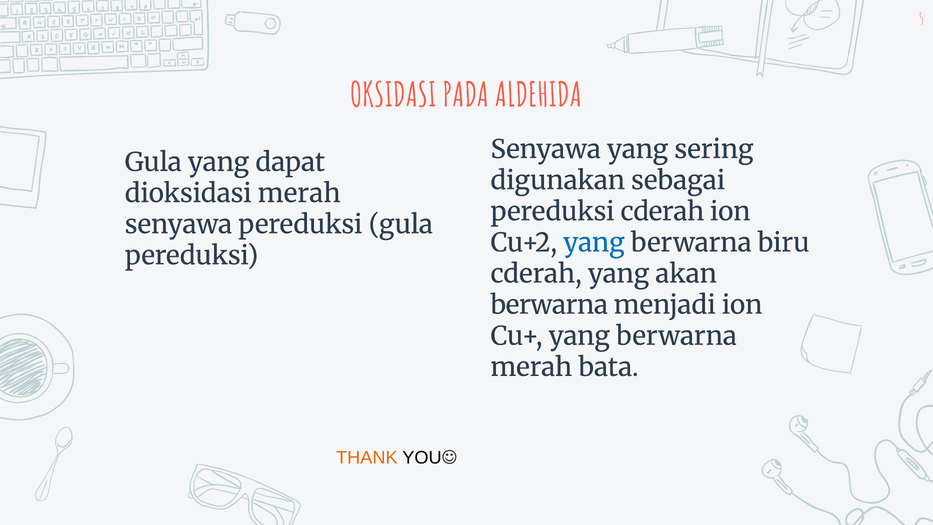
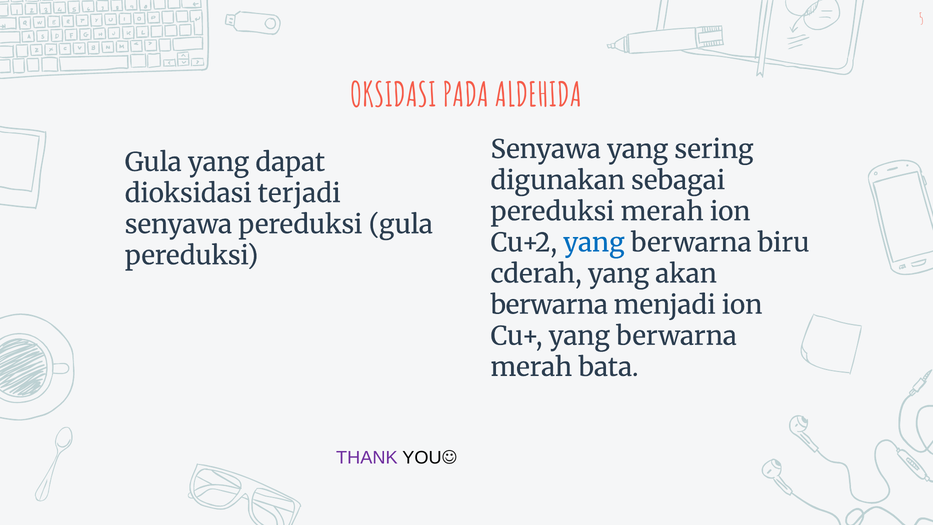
dioksidasi merah: merah -> terjadi (299, 194)
pereduksi cderah: cderah -> merah (662, 212)
THANK colour: orange -> purple (367, 458)
